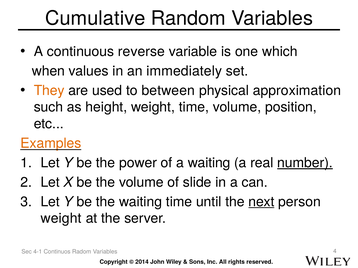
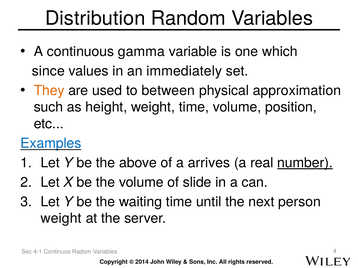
Cumulative: Cumulative -> Distribution (95, 18)
reverse: reverse -> gamma (141, 52)
when: when -> since (48, 71)
Examples colour: orange -> blue (51, 144)
power: power -> above (138, 163)
a waiting: waiting -> arrives (209, 163)
next underline: present -> none (261, 202)
